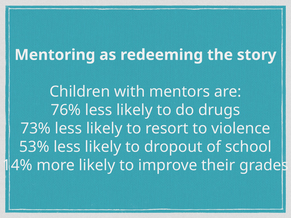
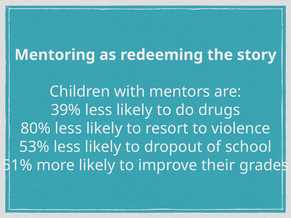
76%: 76% -> 39% (66, 110)
73%: 73% -> 80% (36, 129)
14%: 14% -> 51% (17, 165)
